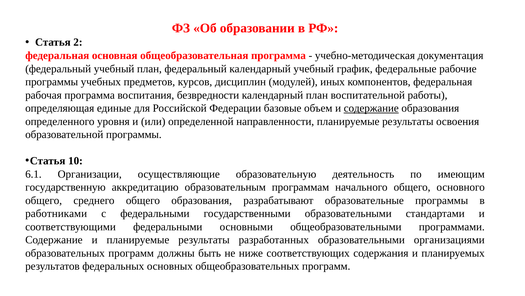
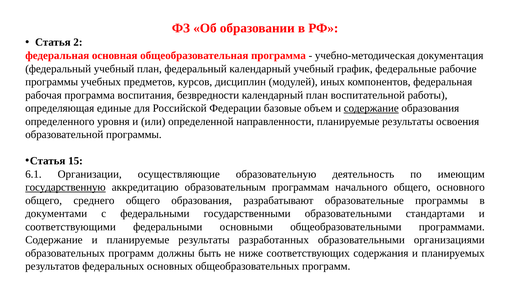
10: 10 -> 15 (76, 161)
государственную underline: none -> present (65, 187)
работниками: работниками -> документами (56, 213)
